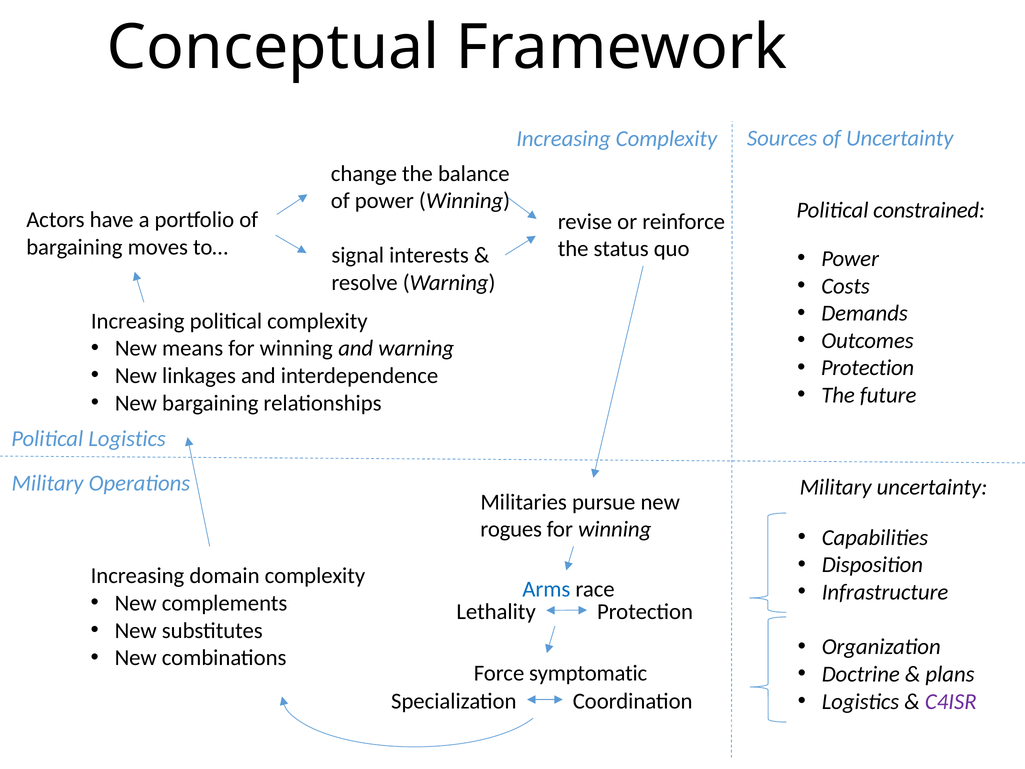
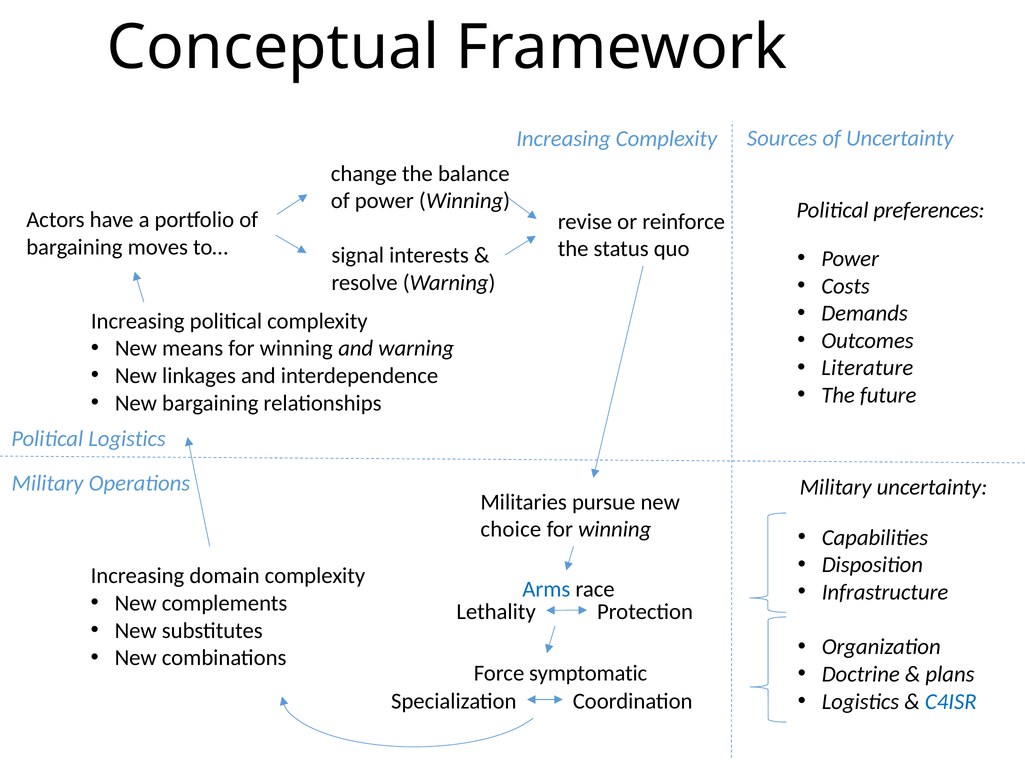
constrained: constrained -> preferences (929, 210)
Protection: Protection -> Literature (867, 368)
rogues: rogues -> choice (511, 529)
C4ISR colour: purple -> blue (951, 701)
